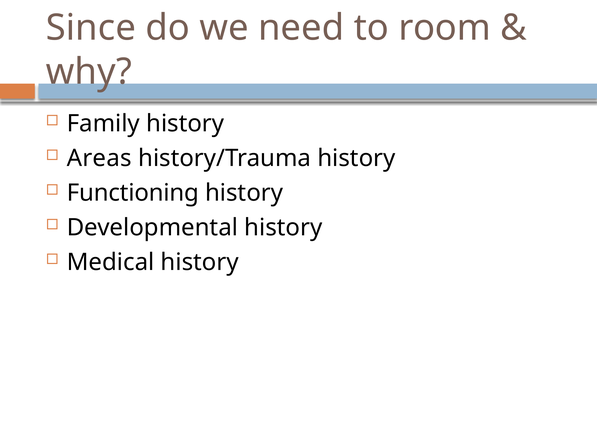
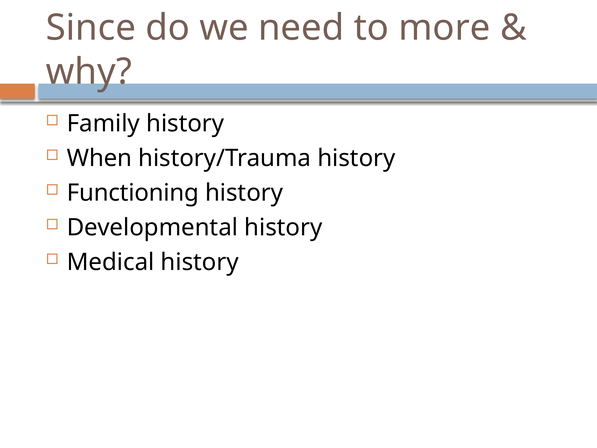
room: room -> more (444, 28)
Areas: Areas -> When (99, 158)
